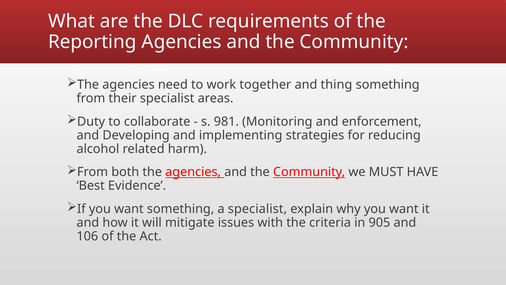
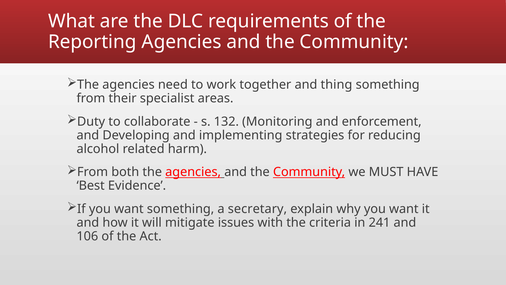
981: 981 -> 132 (226, 121)
a specialist: specialist -> secretary (257, 209)
905: 905 -> 241 (379, 222)
